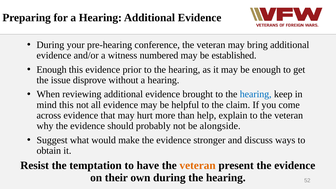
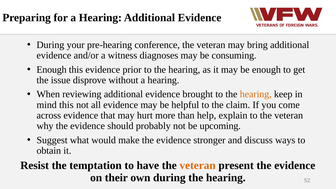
numbered: numbered -> diagnoses (159, 55)
established: established -> consuming (234, 55)
hearing colour: blue -> orange (256, 94)
alongside: alongside -> upcoming (220, 126)
